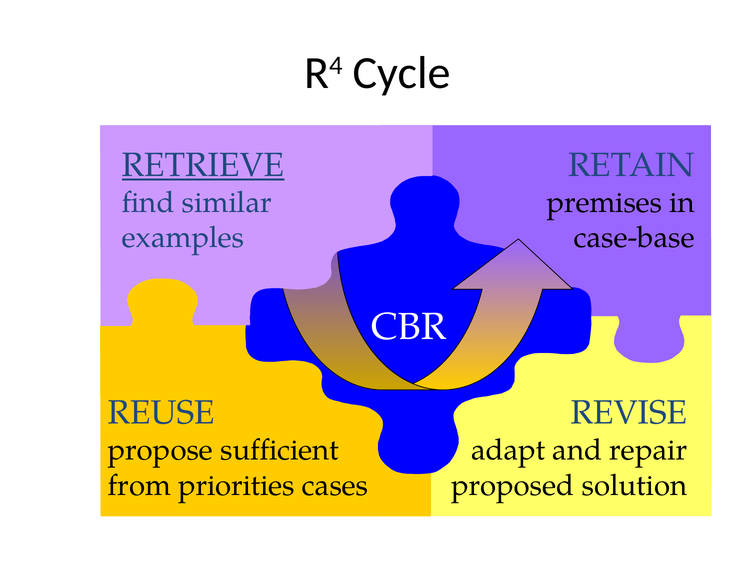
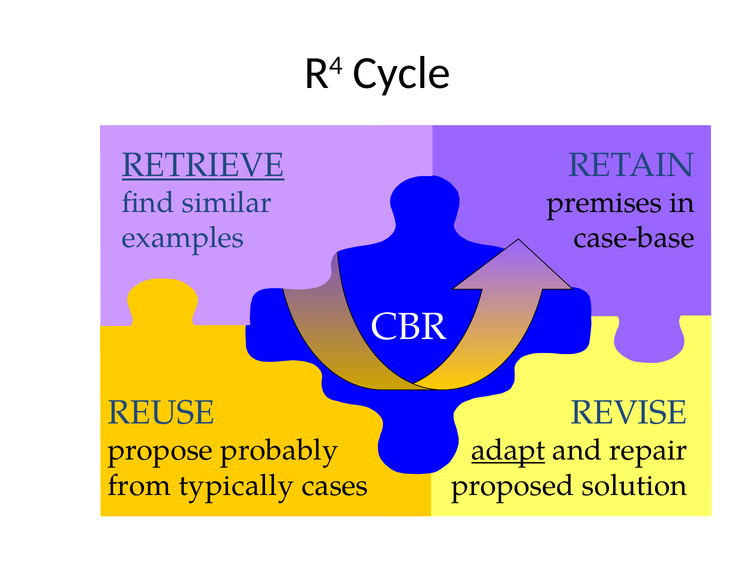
sufficient: sufficient -> probably (279, 450)
adapt underline: none -> present (508, 450)
priorities: priorities -> typically (236, 486)
